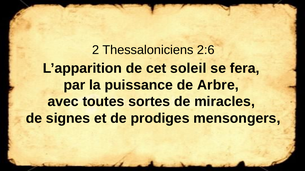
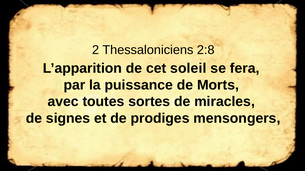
2:6: 2:6 -> 2:8 (206, 50)
Arbre: Arbre -> Morts (218, 85)
